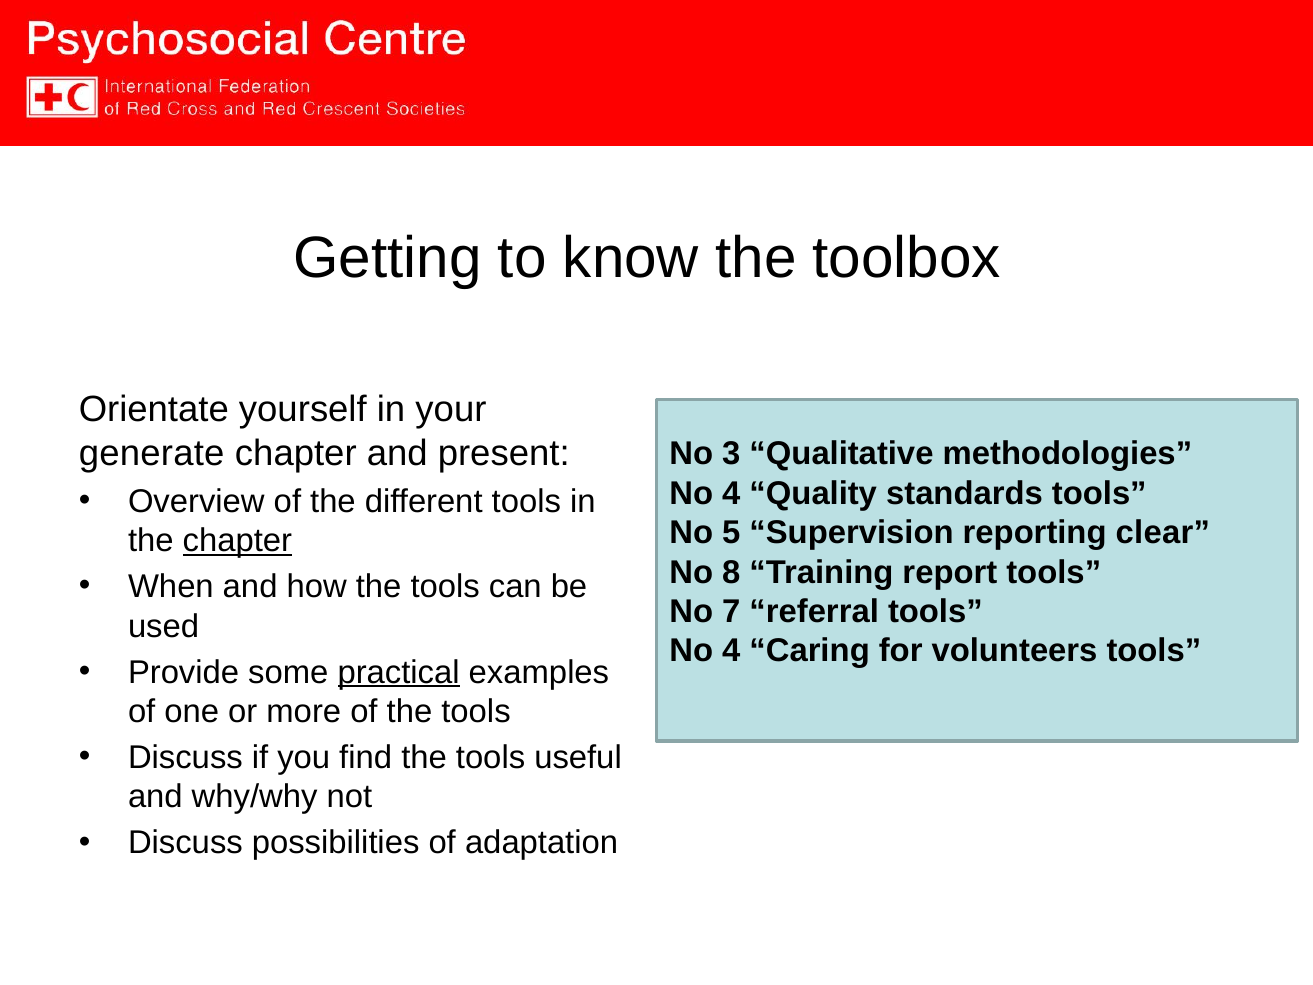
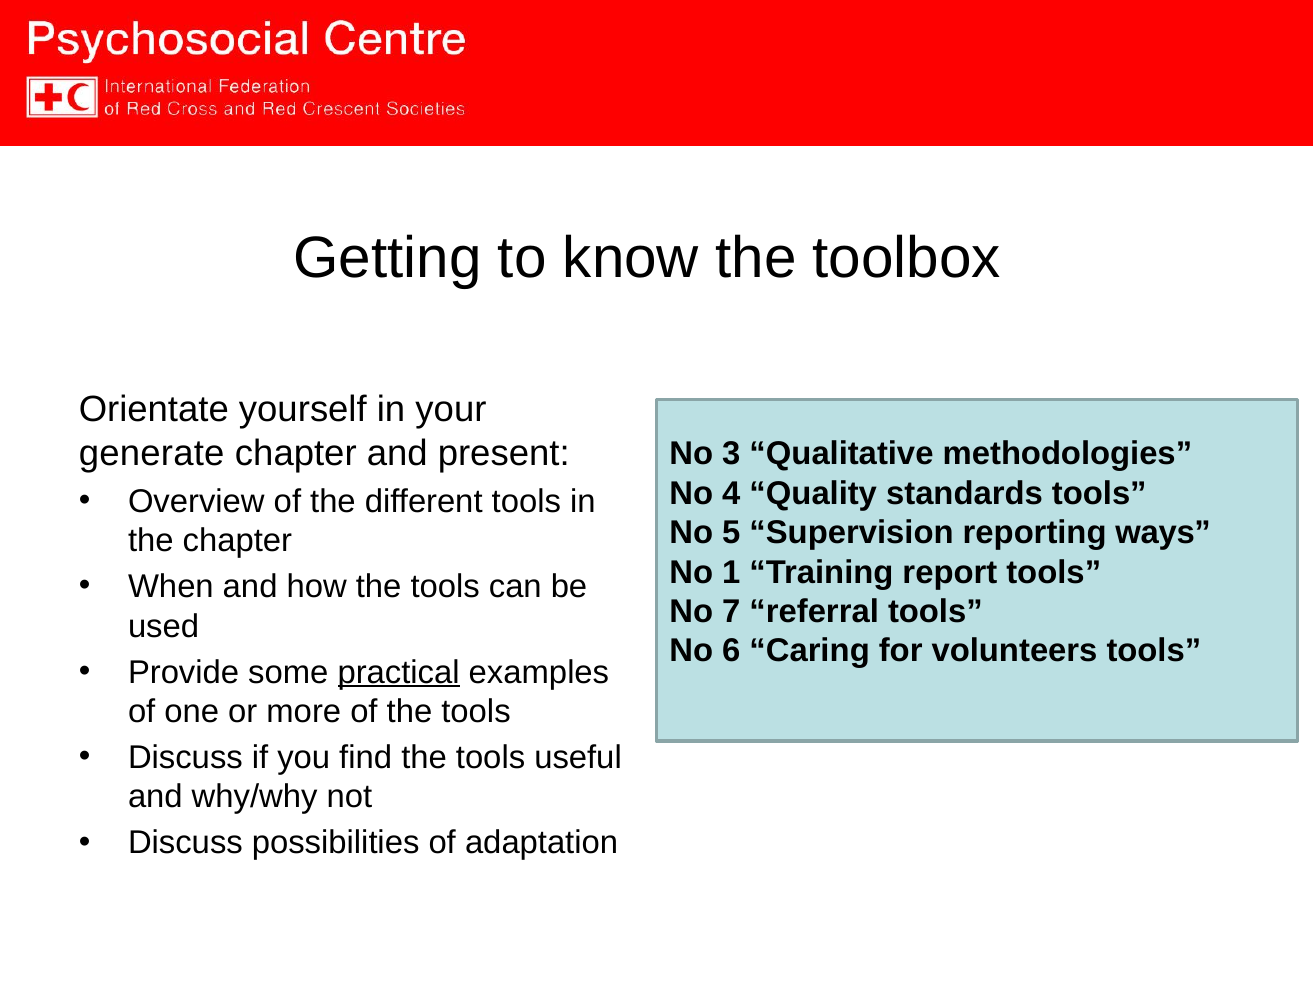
clear: clear -> ways (1163, 533)
chapter underline: present -> none (237, 541)
8: 8 -> 1 (731, 572)
4: 4 -> 6 (731, 651)
